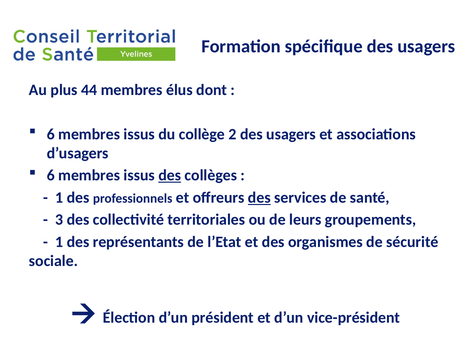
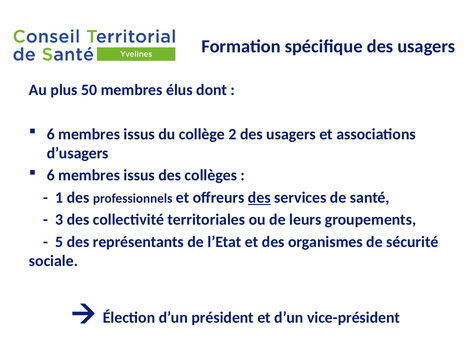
44: 44 -> 50 (89, 90)
des underline: present -> none (170, 175)
1: 1 -> 5 (59, 242)
